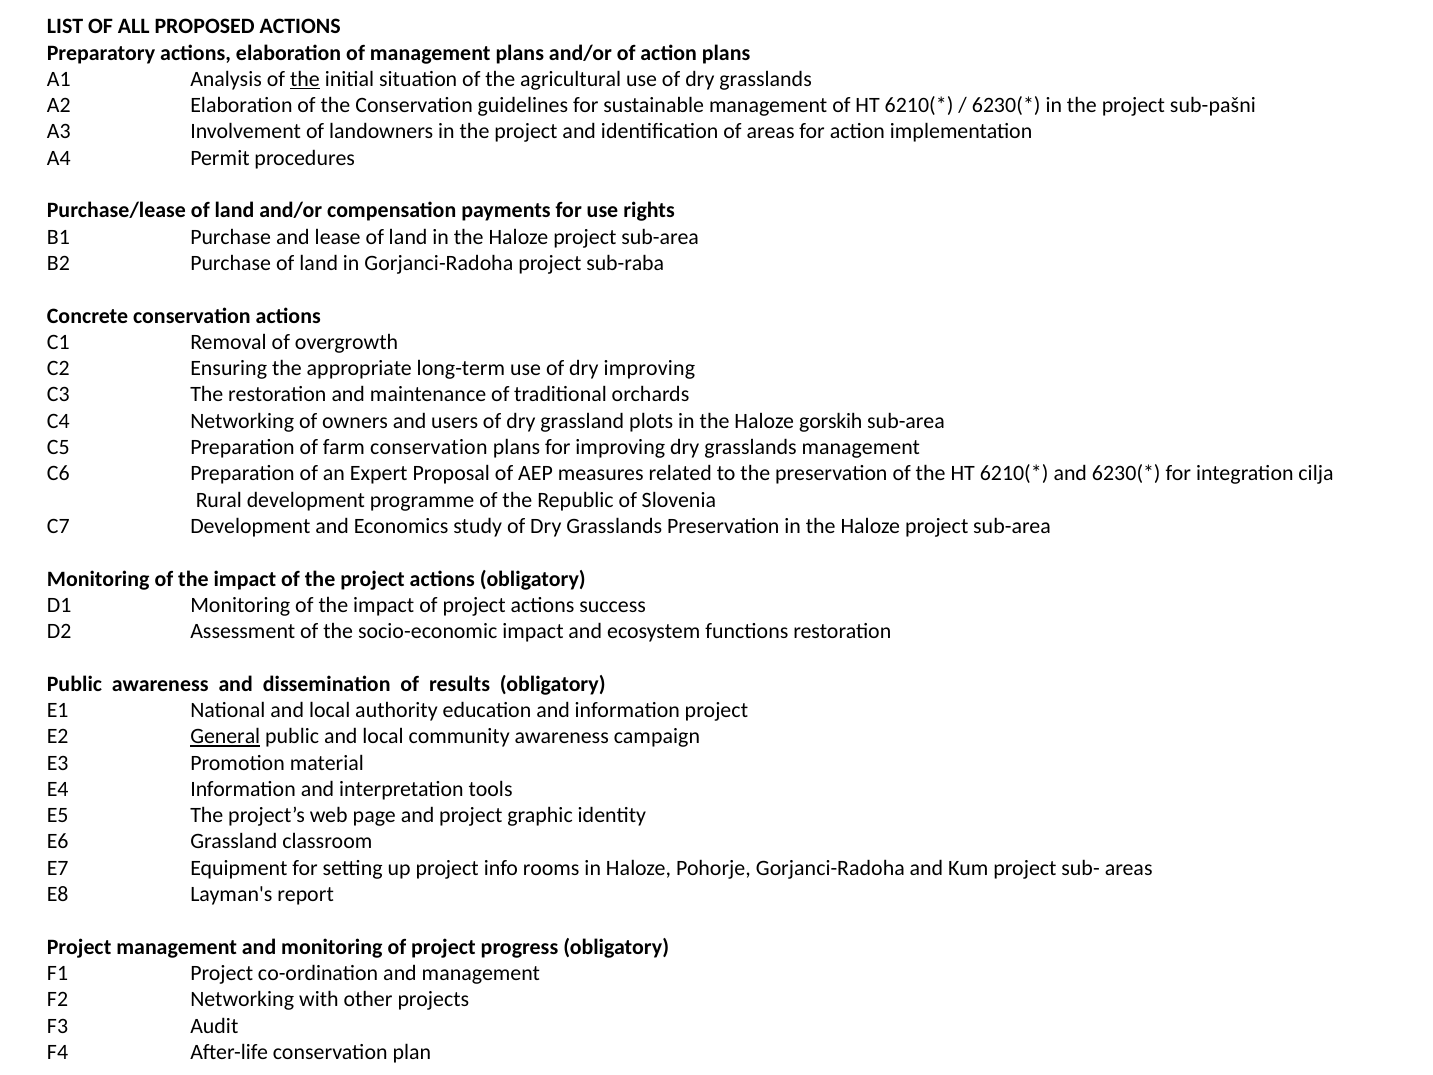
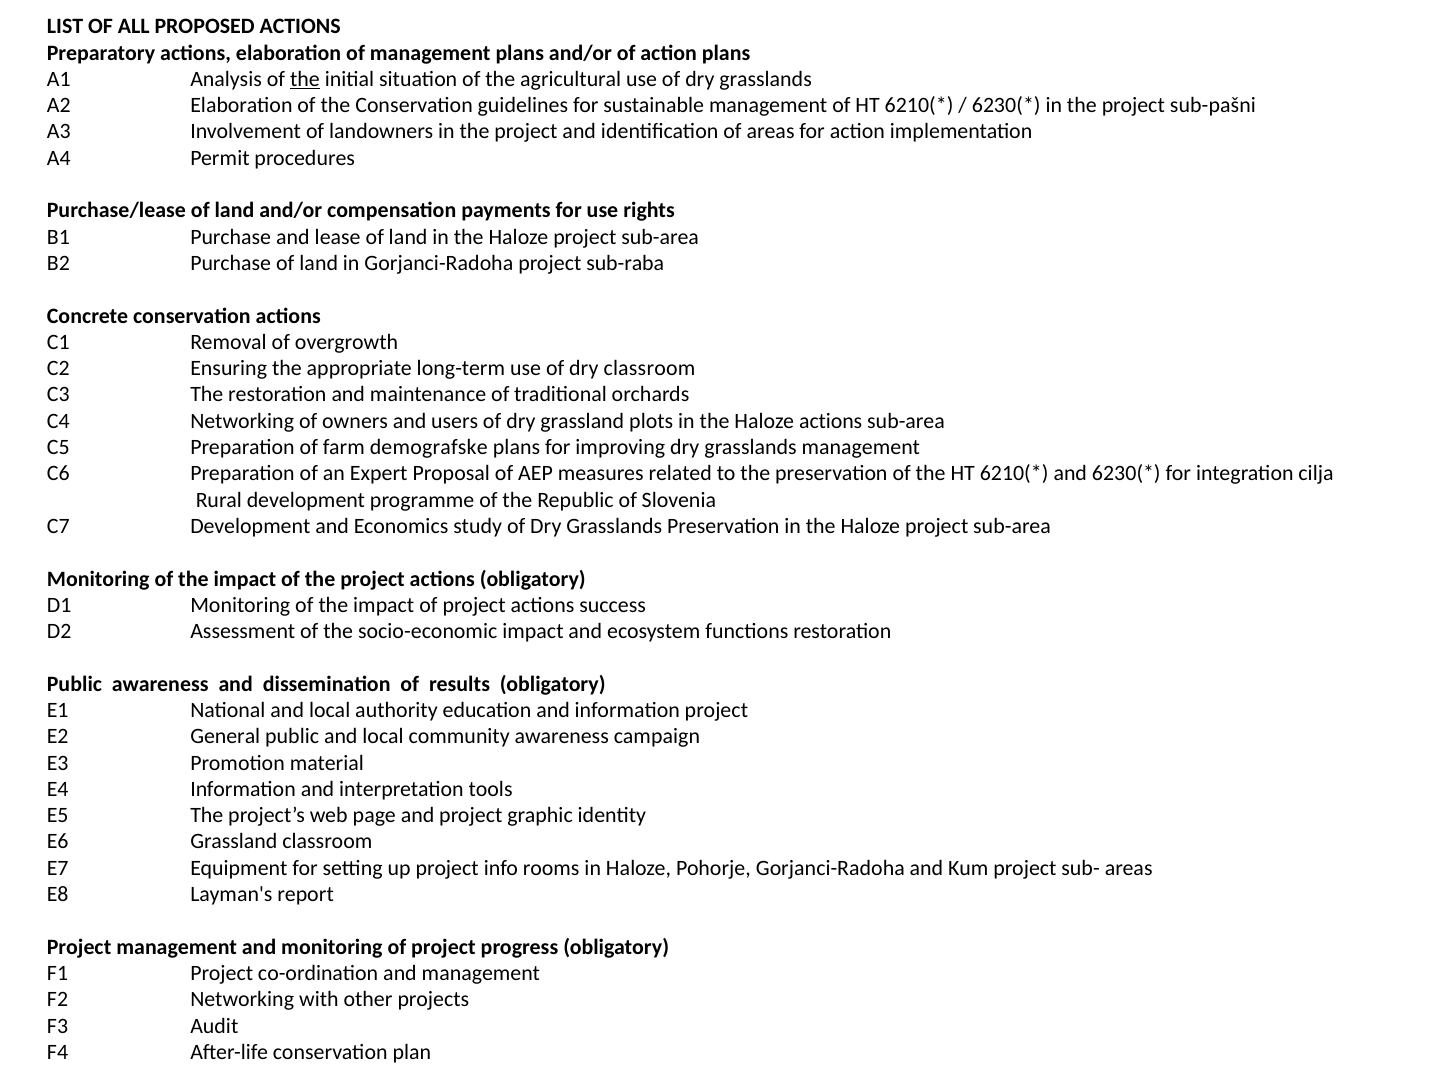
dry improving: improving -> classroom (649, 368)
Haloze gorskih: gorskih -> actions (831, 421)
farm conservation: conservation -> demografske (429, 447)
General underline: present -> none (225, 736)
